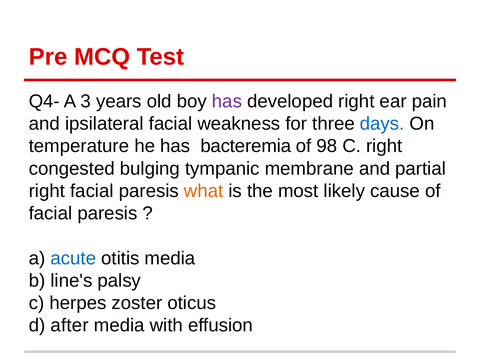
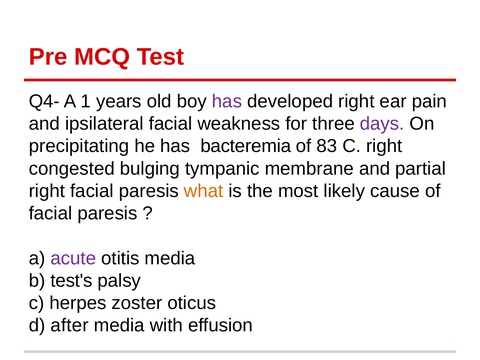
3: 3 -> 1 (86, 101)
days colour: blue -> purple (382, 124)
temperature: temperature -> precipitating (79, 146)
98: 98 -> 83 (327, 146)
acute colour: blue -> purple (73, 258)
line's: line's -> test's (72, 281)
